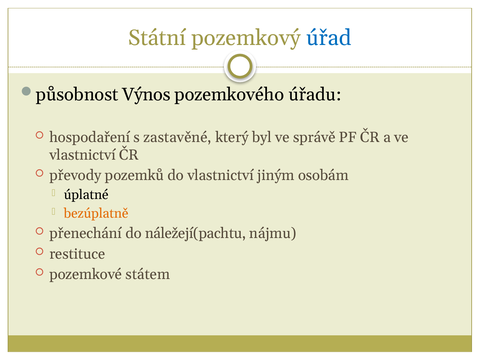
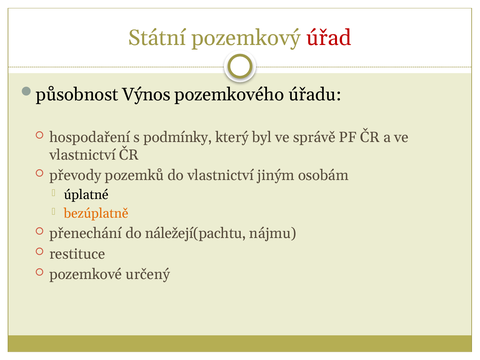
úřad colour: blue -> red (329, 38)
zastavěné: zastavěné -> podmínky (178, 137)
státem: státem -> určený (148, 274)
